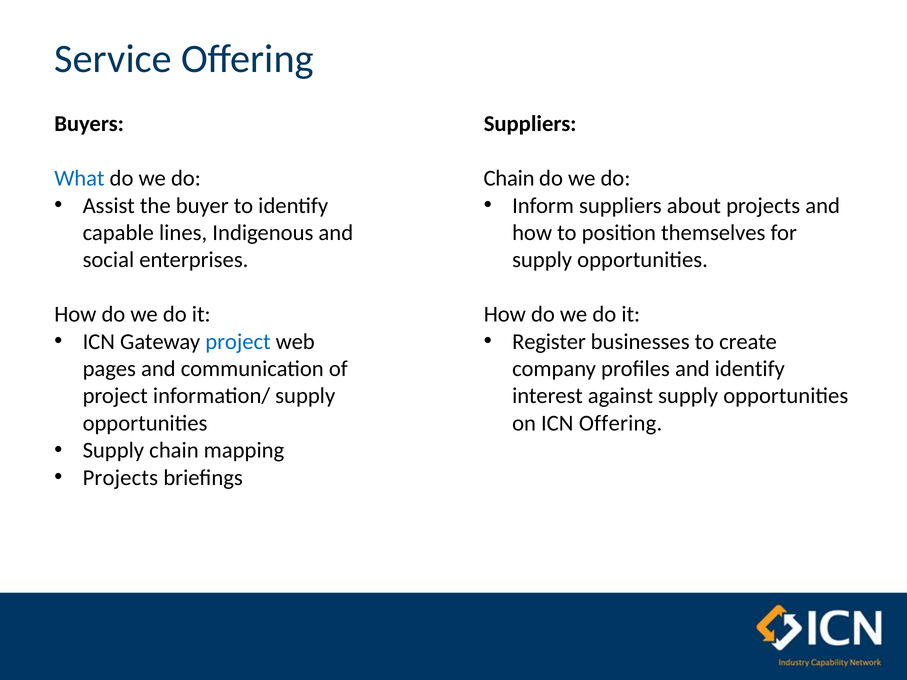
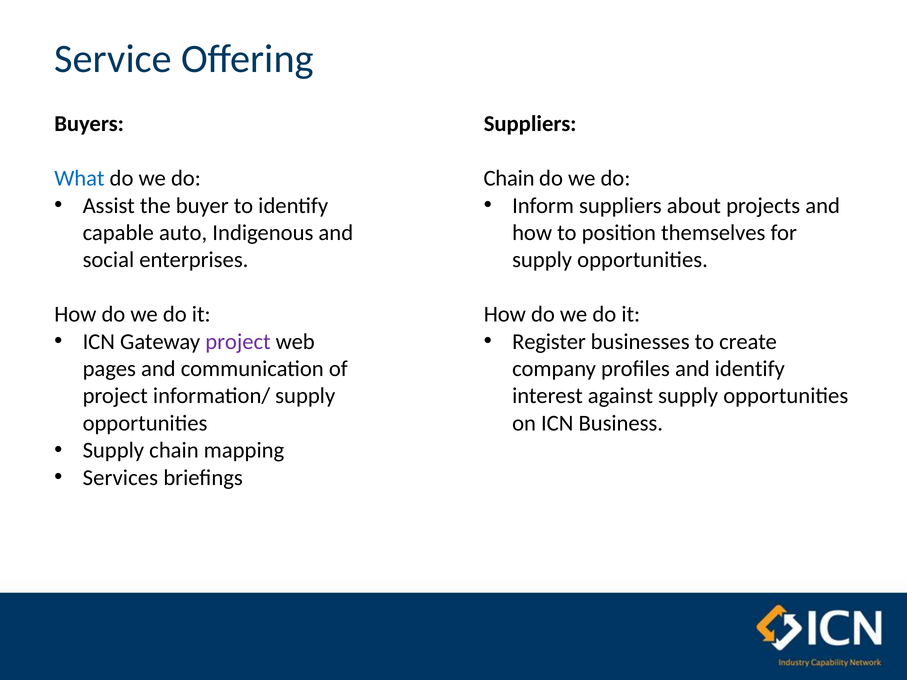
lines: lines -> auto (183, 233)
project colour: blue -> purple (238, 342)
ICN Offering: Offering -> Business (621, 423)
Projects: Projects -> Services (120, 478)
